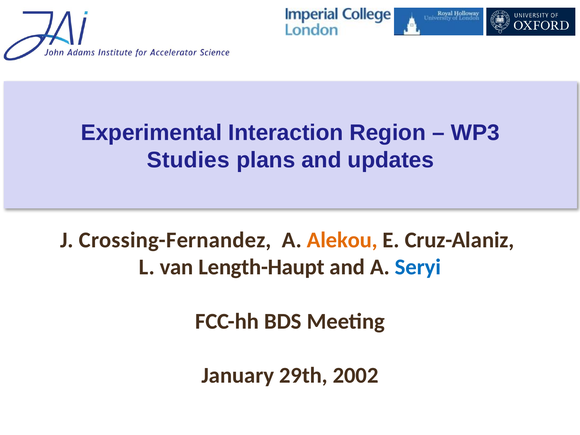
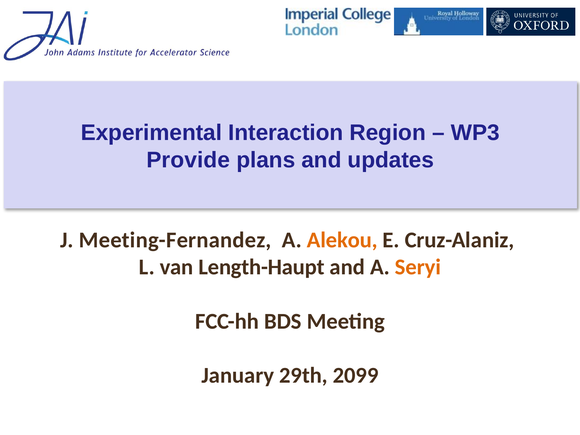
Studies: Studies -> Provide (188, 160)
Crossing-Fernandez: Crossing-Fernandez -> Meeting-Fernandez (175, 240)
Seryi colour: blue -> orange (418, 267)
2002: 2002 -> 2099 (356, 375)
